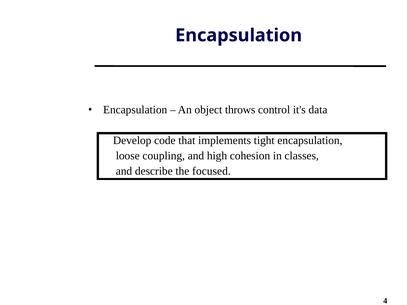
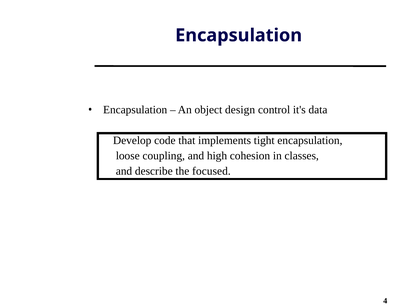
throws: throws -> design (240, 110)
